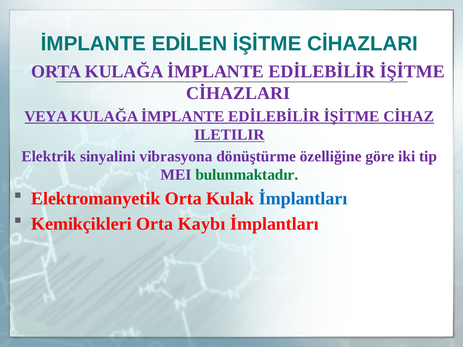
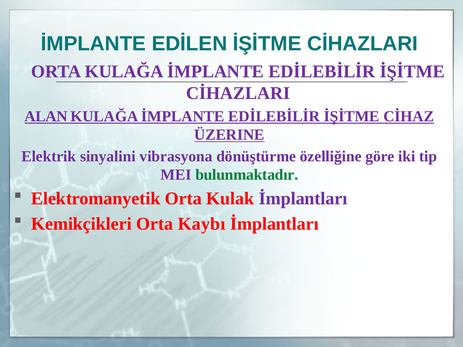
VEYA: VEYA -> ALAN (46, 116)
ILETILIR: ILETILIR -> ÜZERINE (229, 135)
İmplantları colour: blue -> purple (303, 199)
